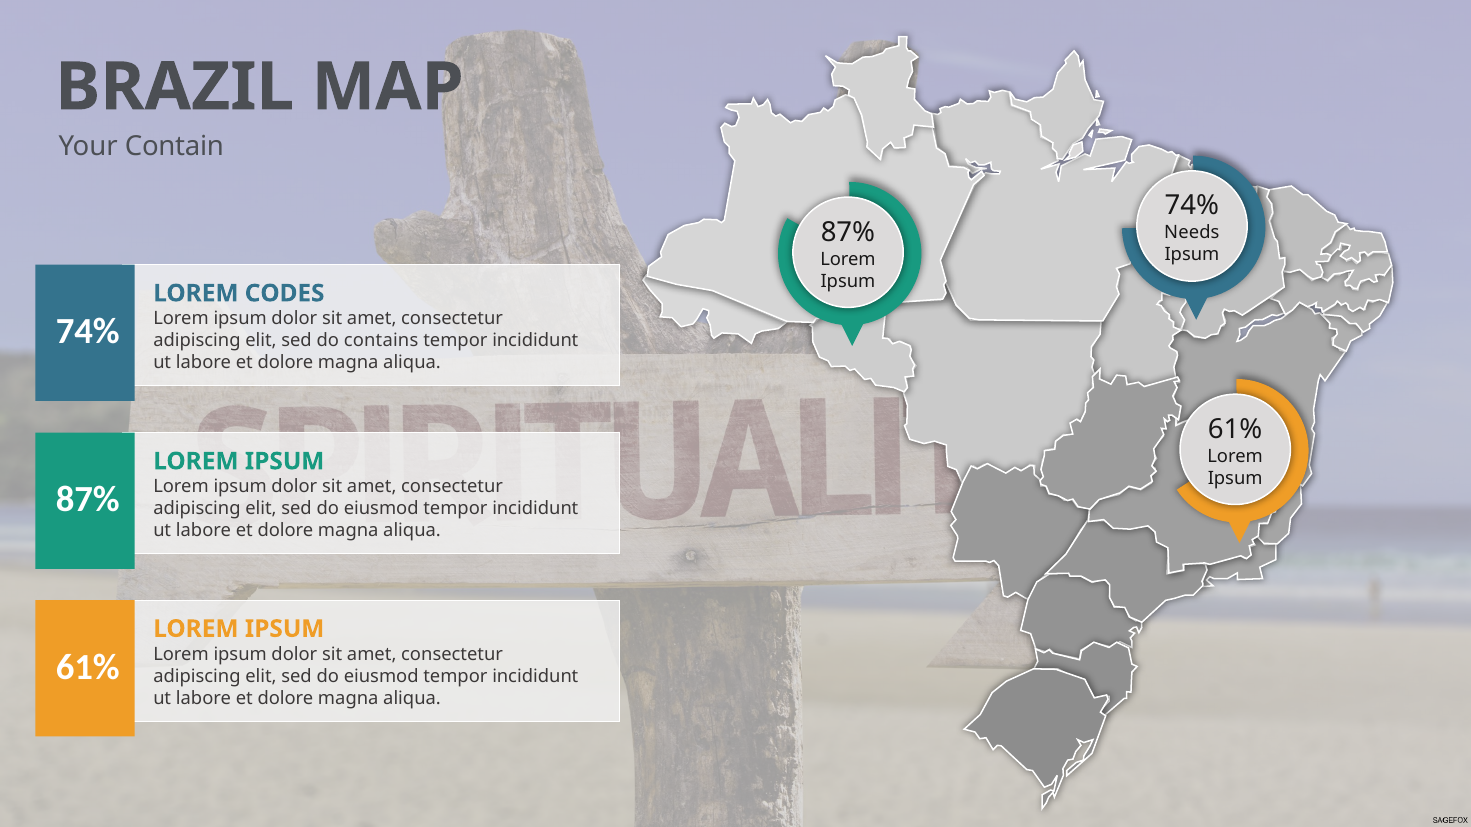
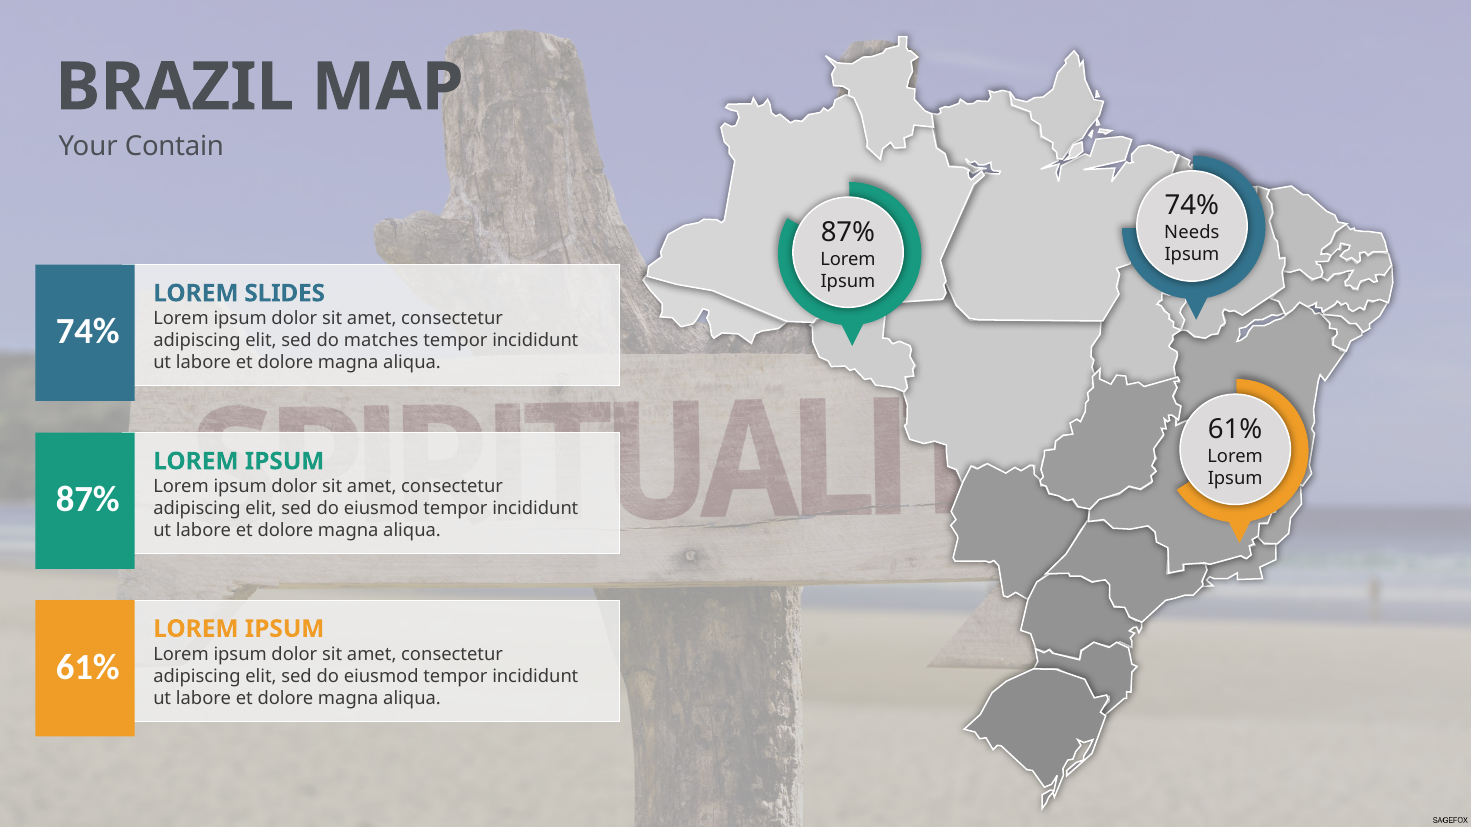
CODES: CODES -> SLIDES (285, 293)
contains: contains -> matches (381, 341)
